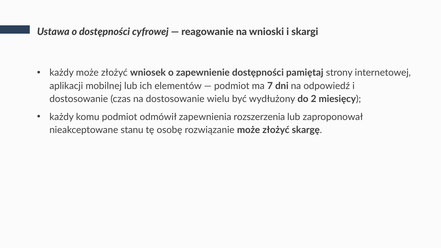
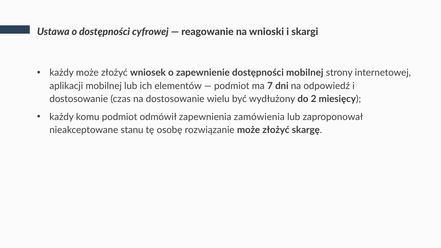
dostępności pamiętaj: pamiętaj -> mobilnej (305, 73)
rozszerzenia: rozszerzenia -> zamówienia (259, 117)
